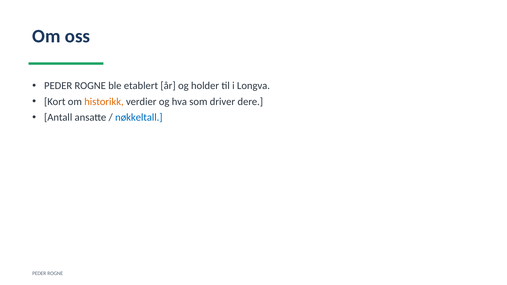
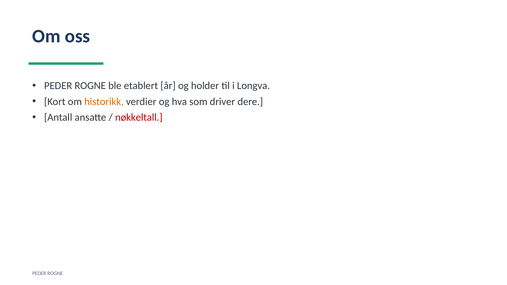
nøkkeltall colour: blue -> red (139, 118)
